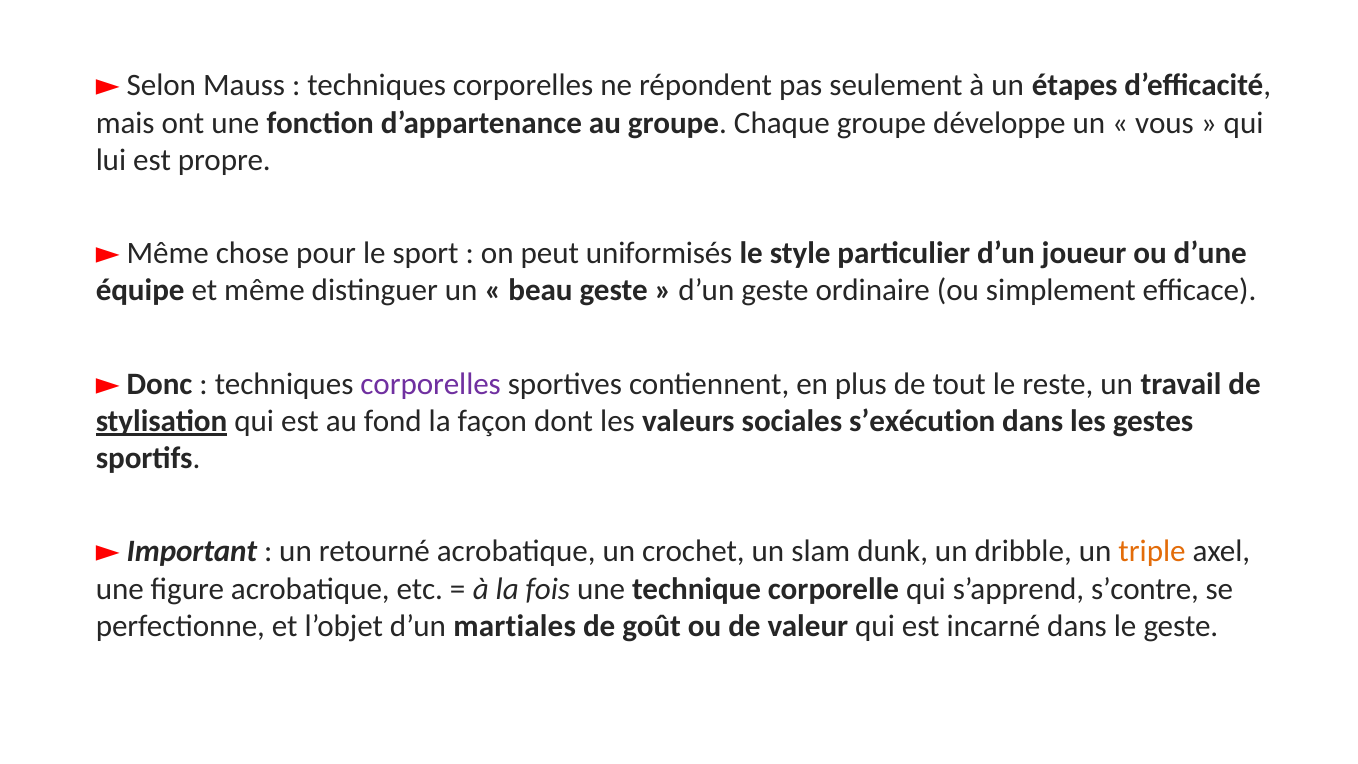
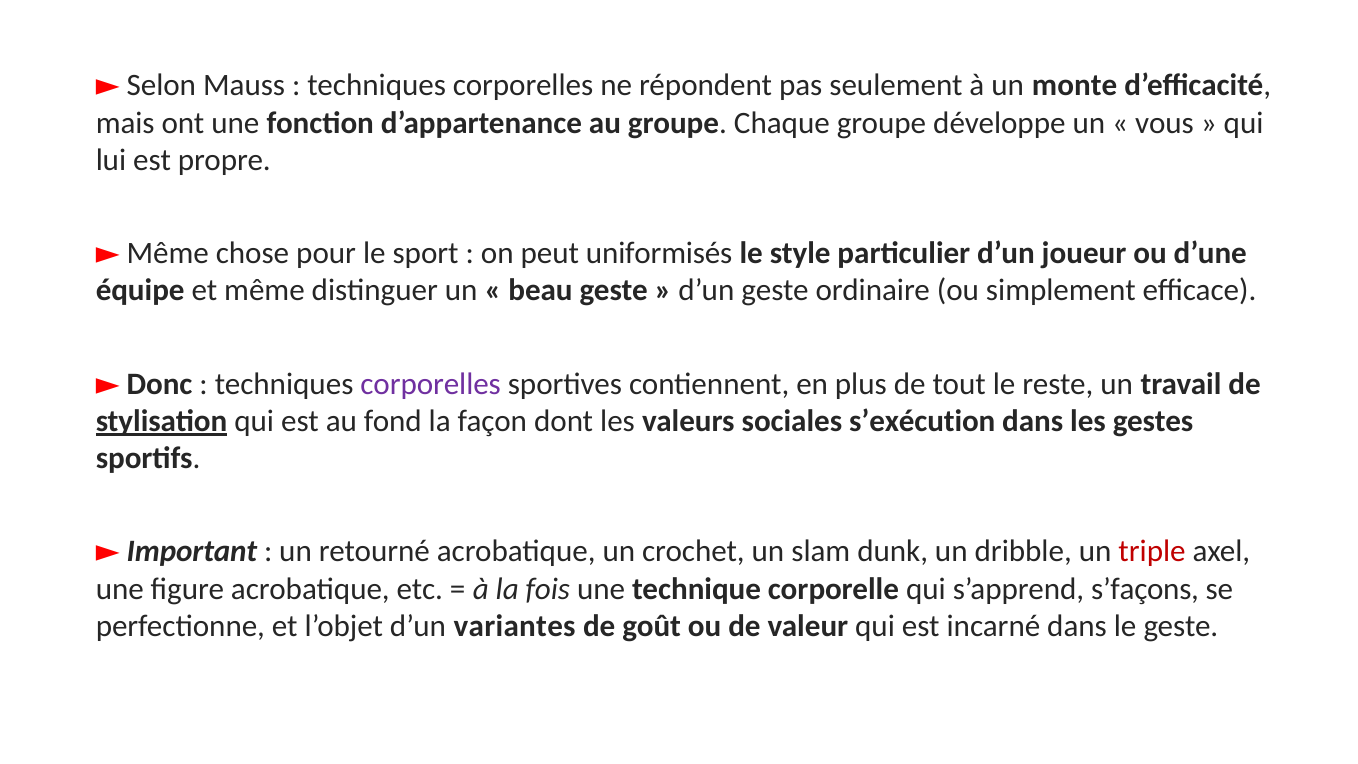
étapes: étapes -> monte (1075, 86)
triple colour: orange -> red (1152, 551)
s’contre: s’contre -> s’façons (1145, 589)
martiales: martiales -> variantes (515, 626)
